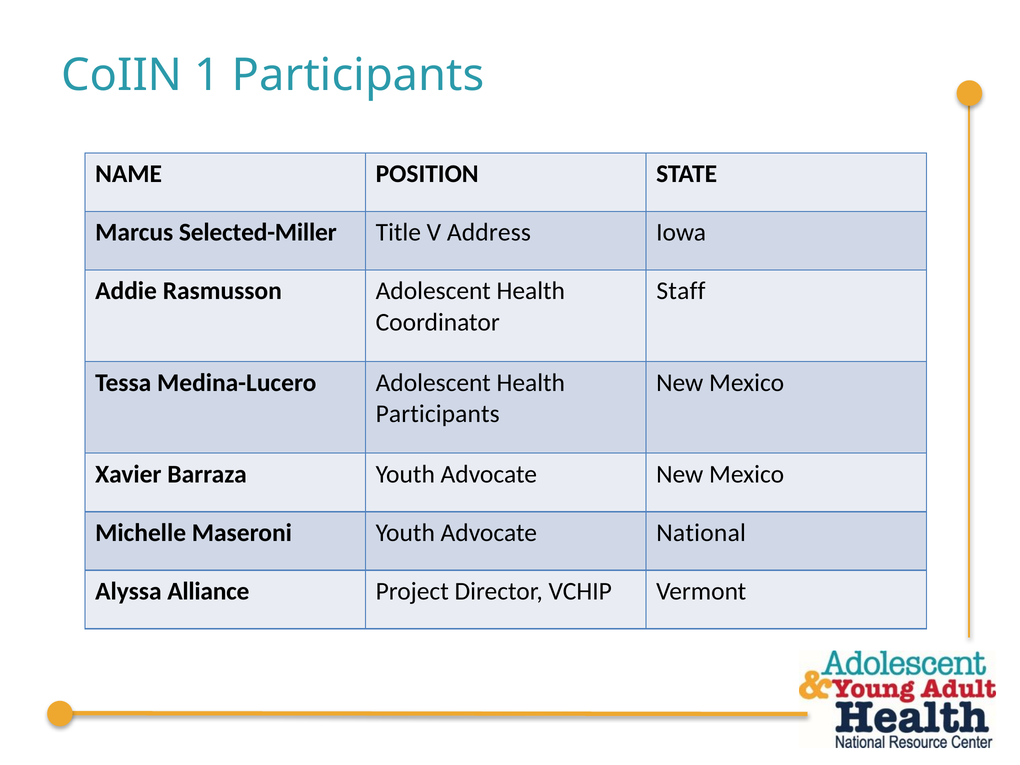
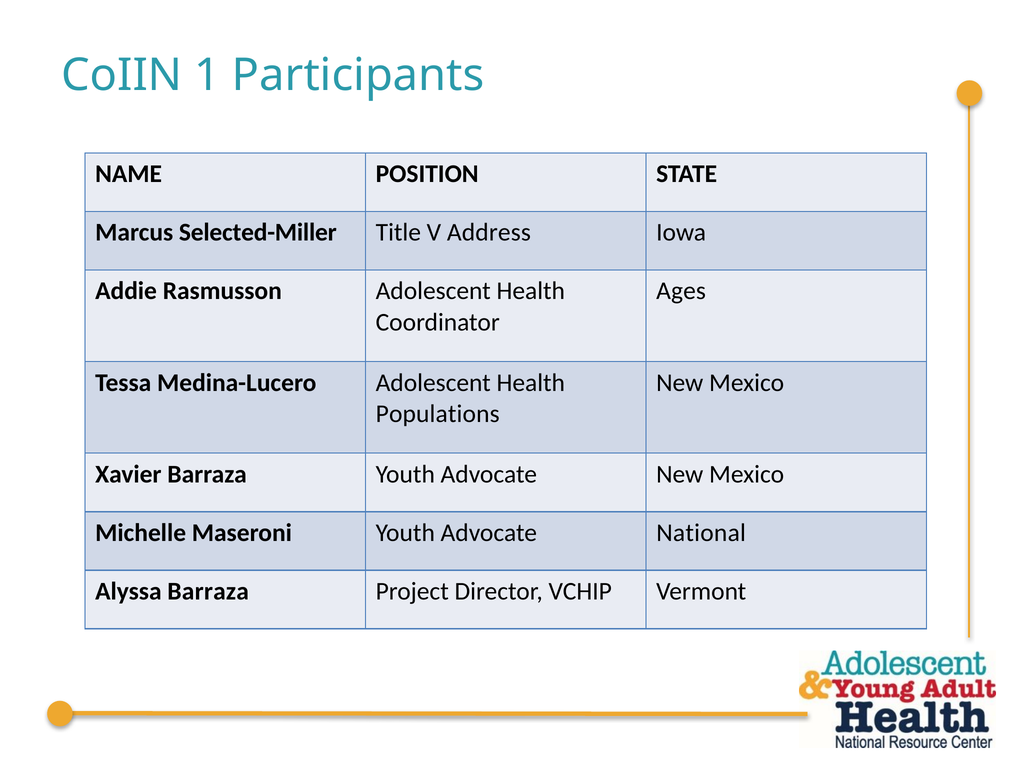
Staff: Staff -> Ages (681, 291)
Participants: Participants -> Populations (438, 414)
Alyssa Alliance: Alliance -> Barraza (208, 591)
